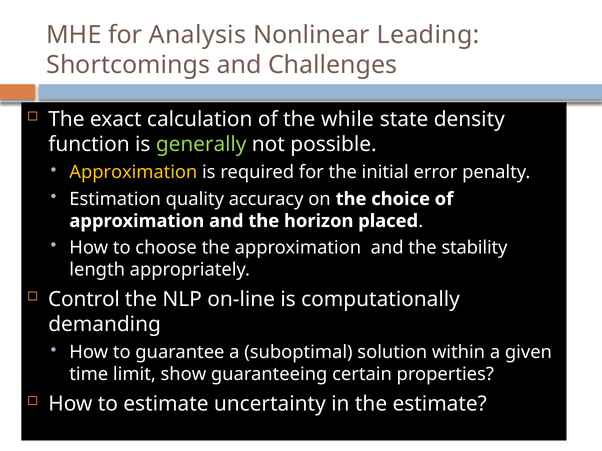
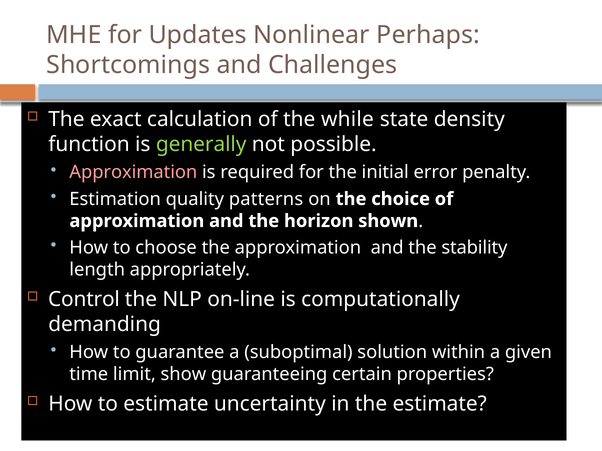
Analysis: Analysis -> Updates (198, 35)
Leading: Leading -> Perhaps (428, 35)
Approximation colour: yellow -> pink (133, 173)
accuracy: accuracy -> patterns (266, 199)
placed: placed -> shown (388, 221)
